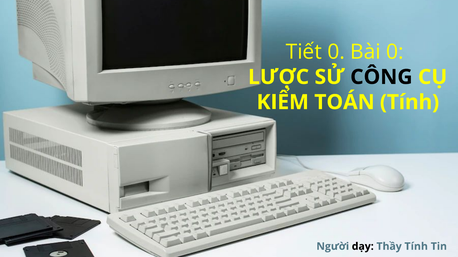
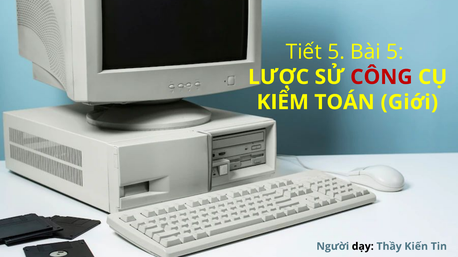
Tiết 0: 0 -> 5 (336, 52)
Bài 0: 0 -> 5 (395, 52)
CÔNG colour: black -> red (381, 77)
TOÁN Tính: Tính -> Giới (409, 102)
Thầy Tính: Tính -> Kiến (416, 247)
